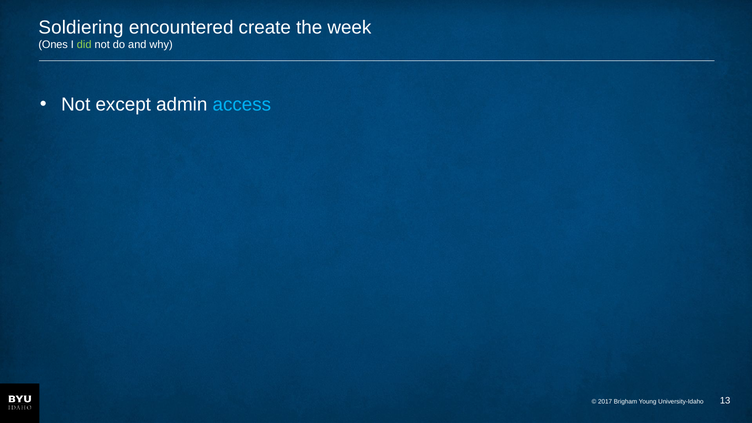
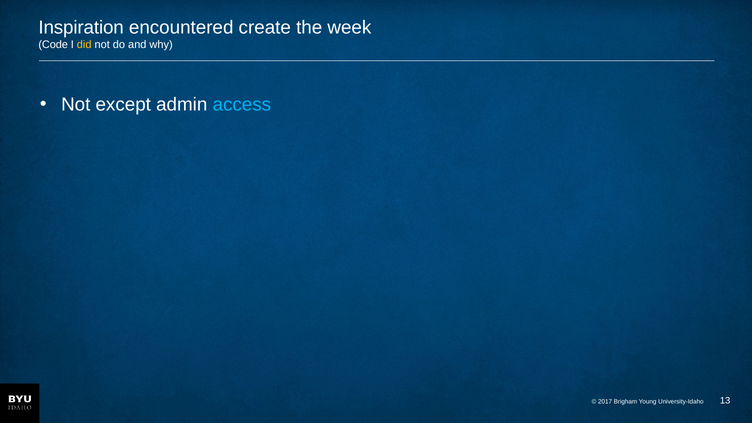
Soldiering: Soldiering -> Inspiration (81, 27)
Ones: Ones -> Code (53, 45)
did colour: light green -> yellow (84, 45)
